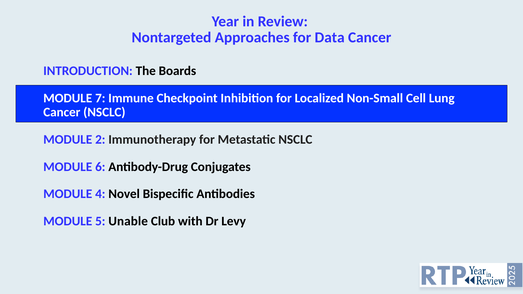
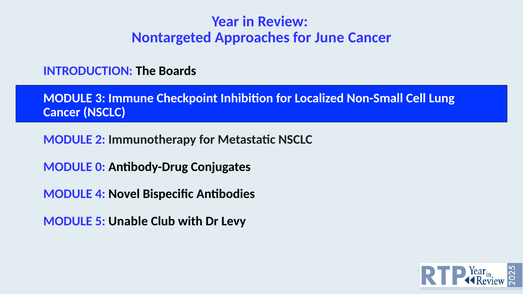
Data: Data -> June (330, 38)
7: 7 -> 3 (100, 98)
6: 6 -> 0 (100, 167)
